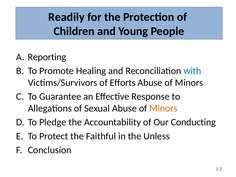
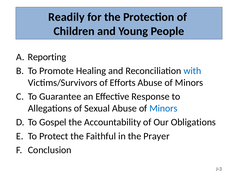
Minors colour: orange -> blue (163, 108)
Pledge: Pledge -> Gospel (53, 122)
Conducting: Conducting -> Obligations (193, 122)
Unless: Unless -> Prayer (157, 136)
